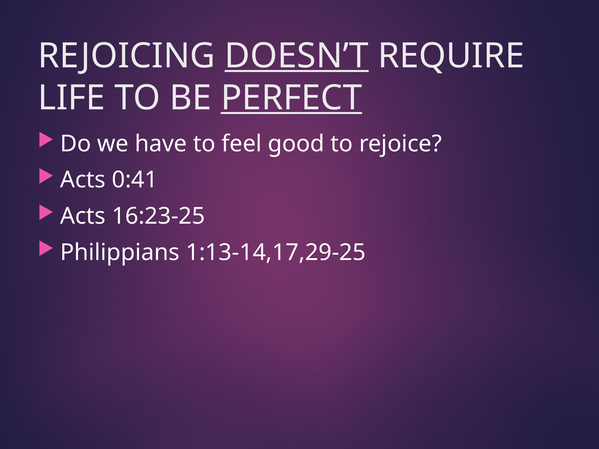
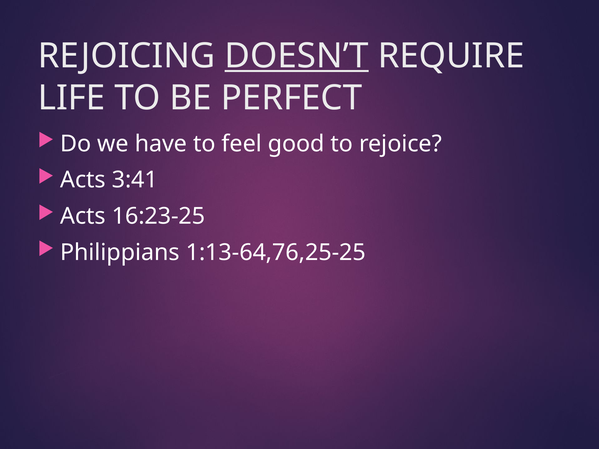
PERFECT underline: present -> none (291, 98)
0:41: 0:41 -> 3:41 (135, 180)
1:13-14,17,29-25: 1:13-14,17,29-25 -> 1:13-64,76,25-25 (276, 253)
